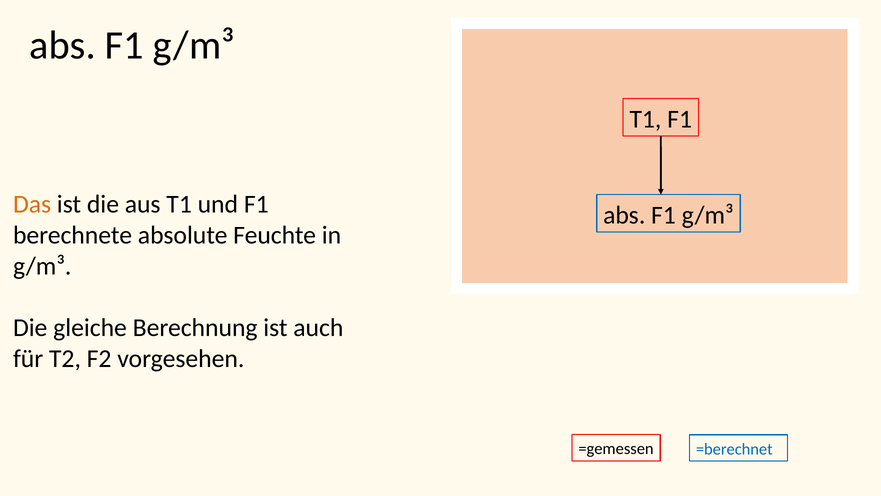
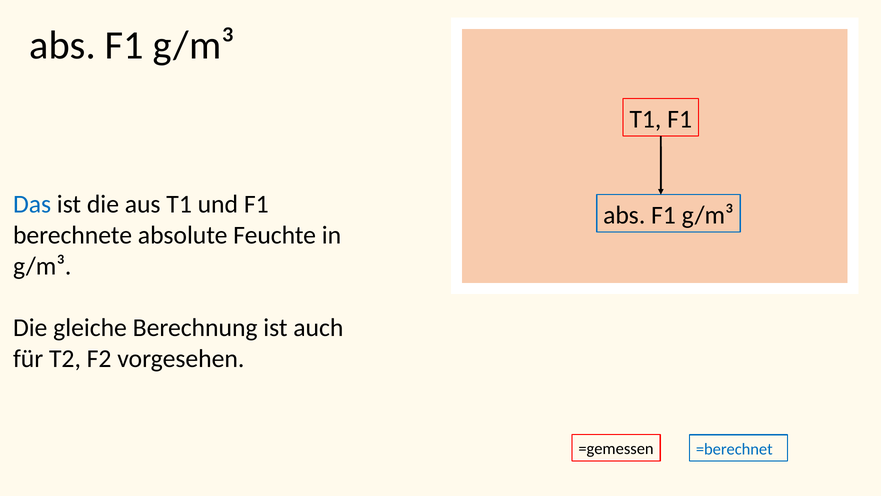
Das colour: orange -> blue (32, 204)
